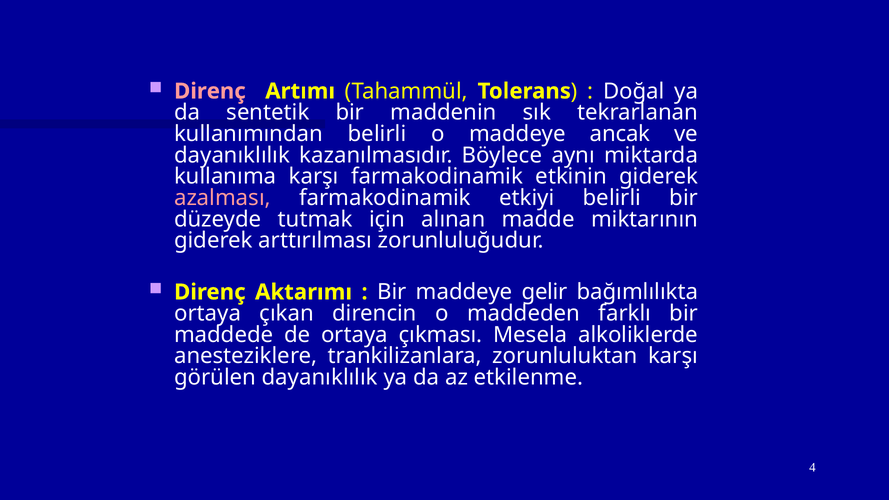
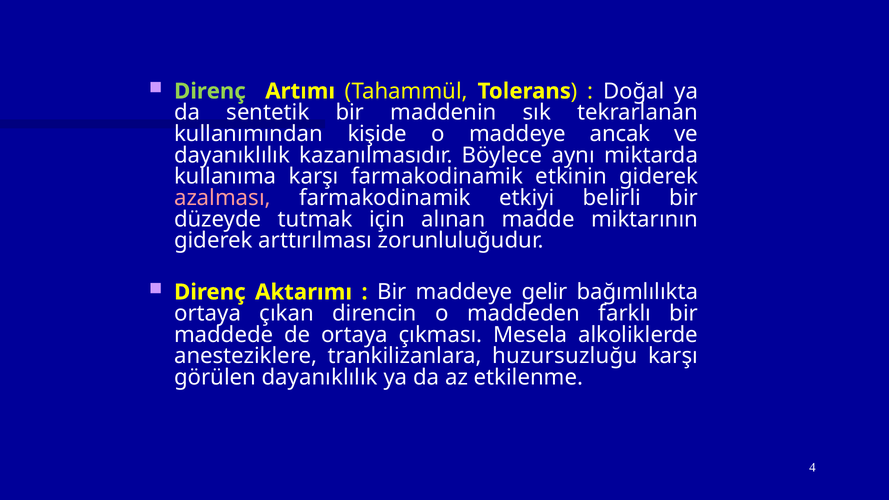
Direnç colour: pink -> light green (210, 91)
kullanımından belirli: belirli -> kişide (377, 134)
zorunluluktan: zorunluluktan -> huzursuzluğu (565, 356)
